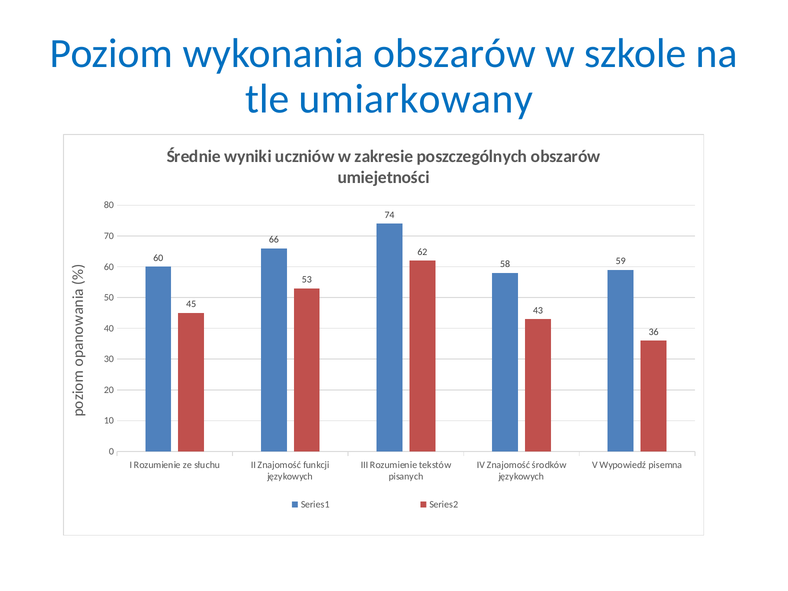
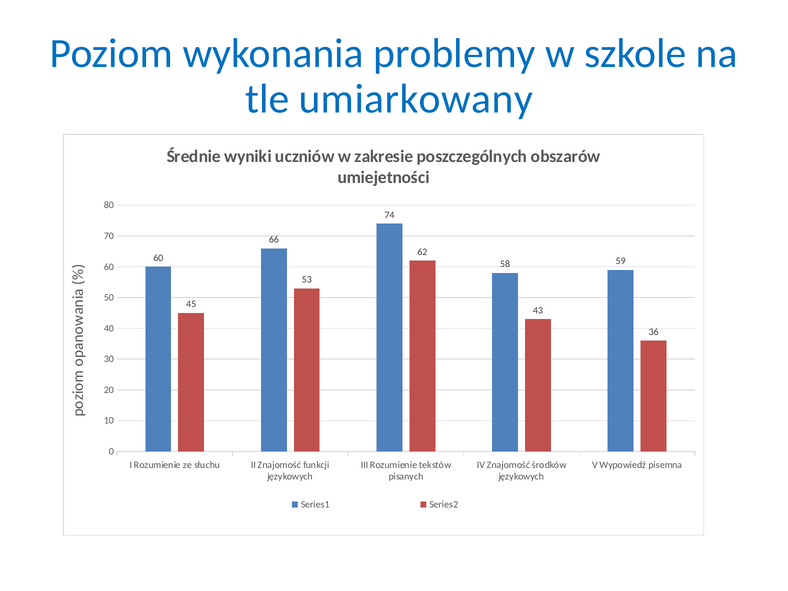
wykonania obszarów: obszarów -> problemy (455, 53)
